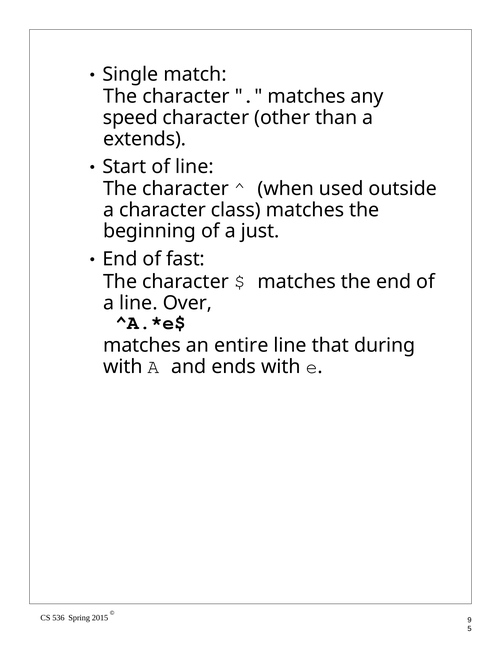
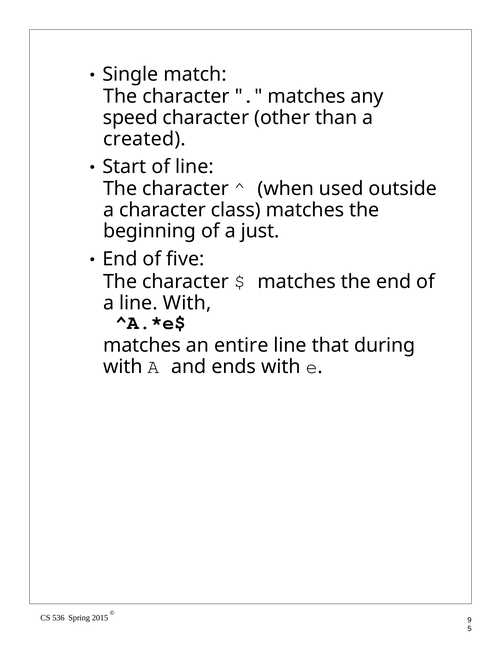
extends: extends -> created (144, 139)
fast: fast -> five (185, 259)
line Over: Over -> With (187, 303)
